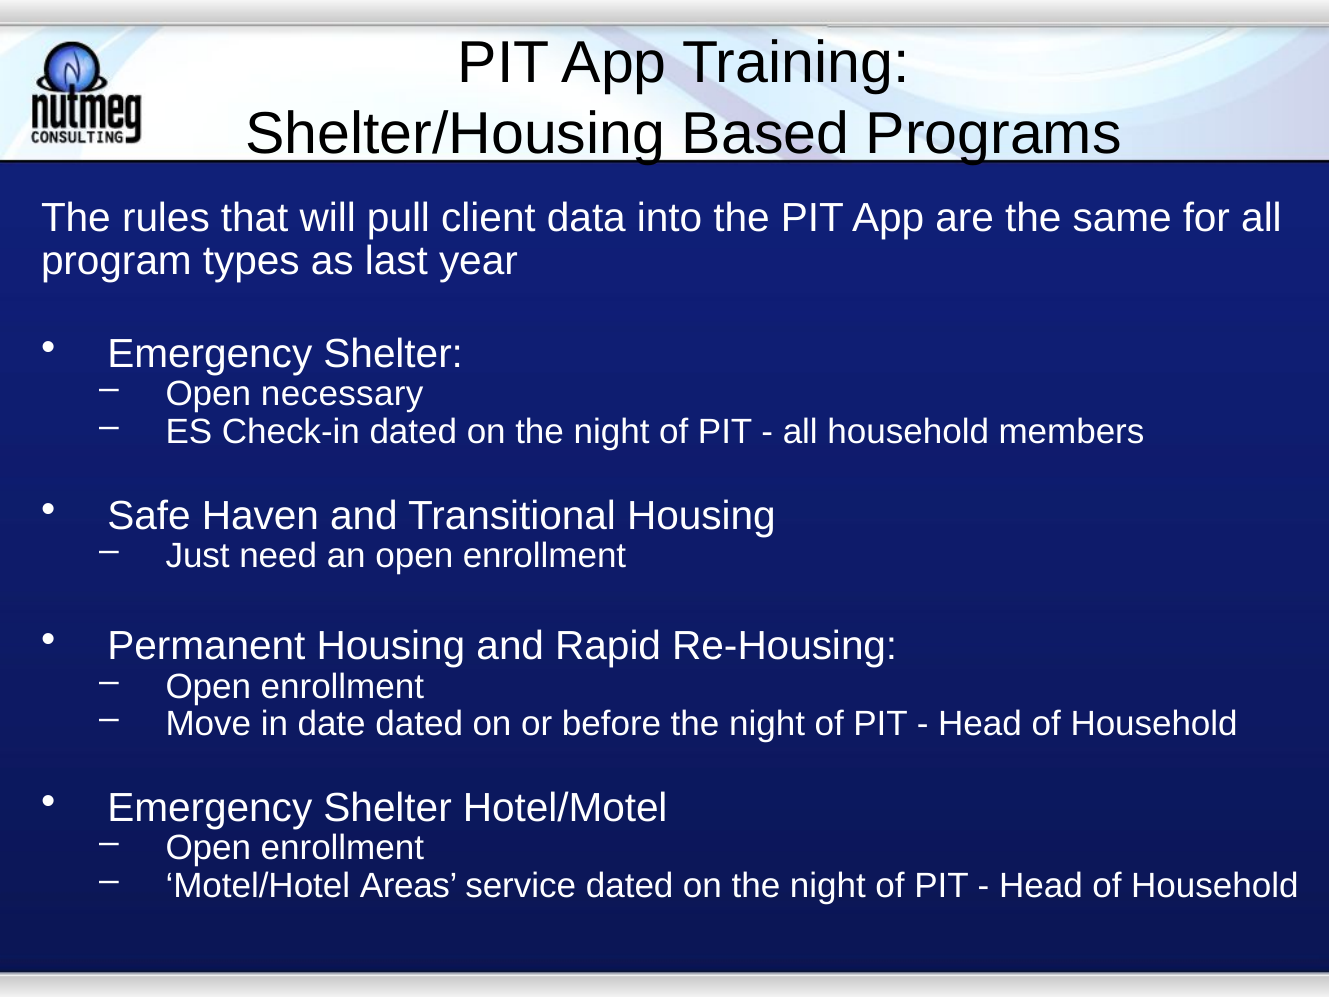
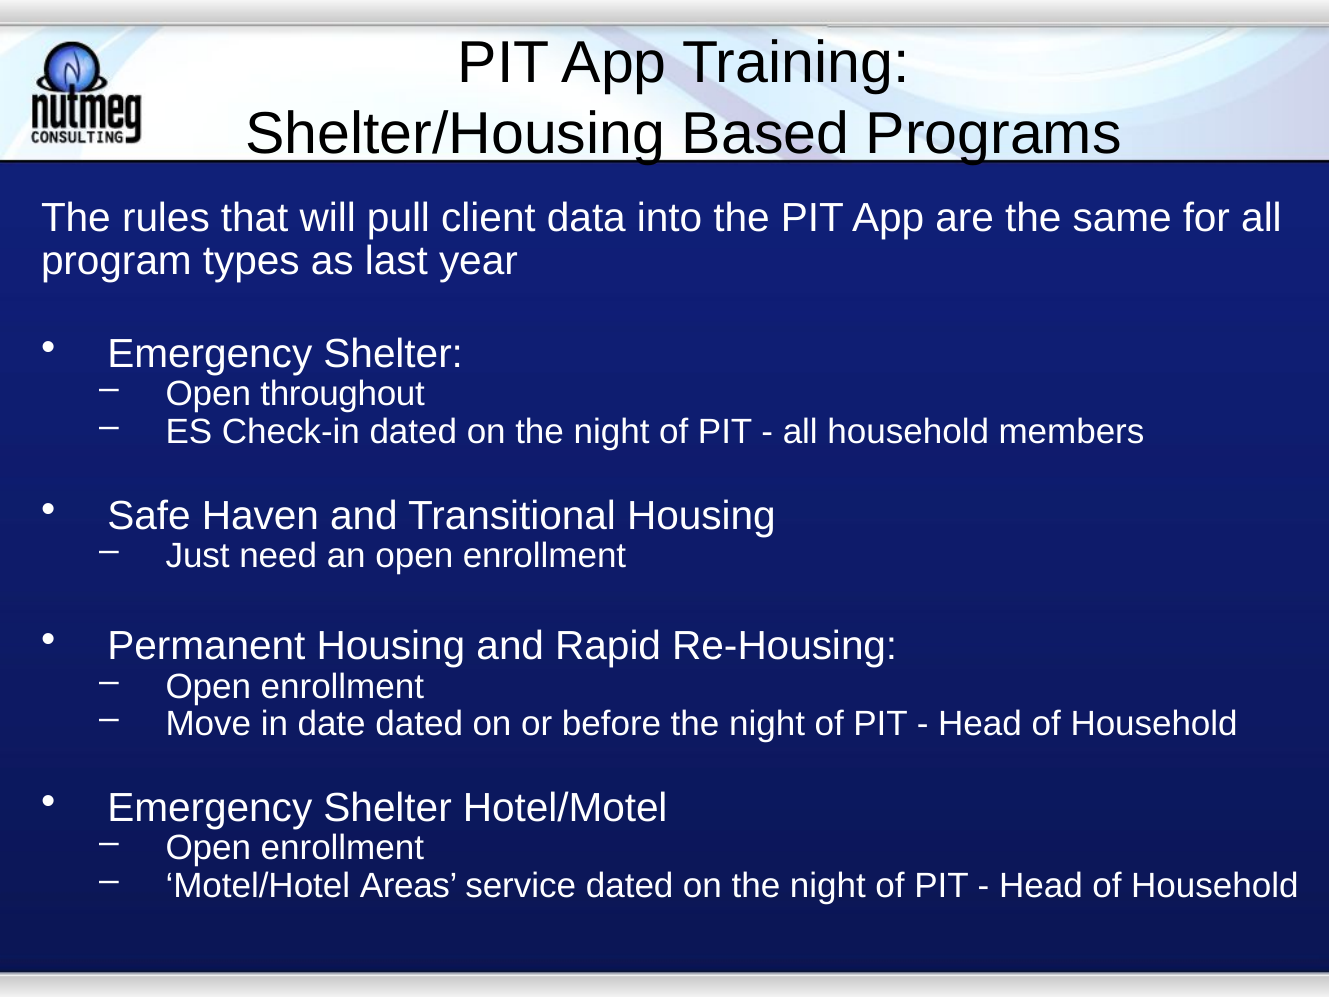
necessary: necessary -> throughout (343, 394)
